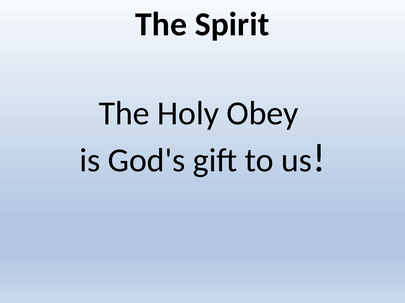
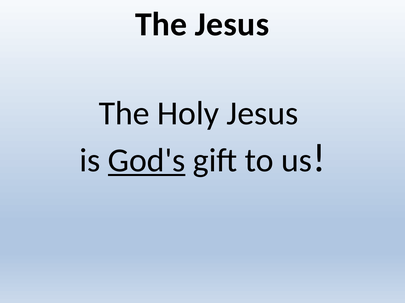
The Spirit: Spirit -> Jesus (232, 25)
Holy Obey: Obey -> Jesus (262, 114)
God's underline: none -> present (147, 161)
